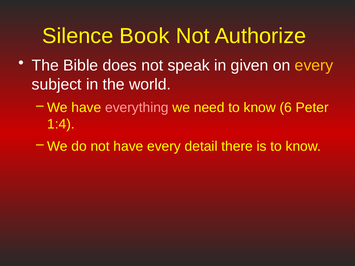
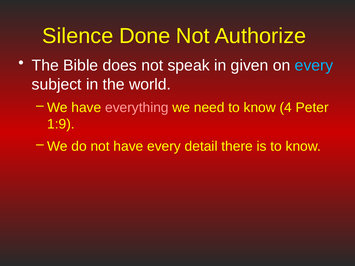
Book: Book -> Done (145, 36)
every colour: yellow -> light blue (314, 66)
6: 6 -> 4 (286, 108)
1:4: 1:4 -> 1:9 (61, 124)
